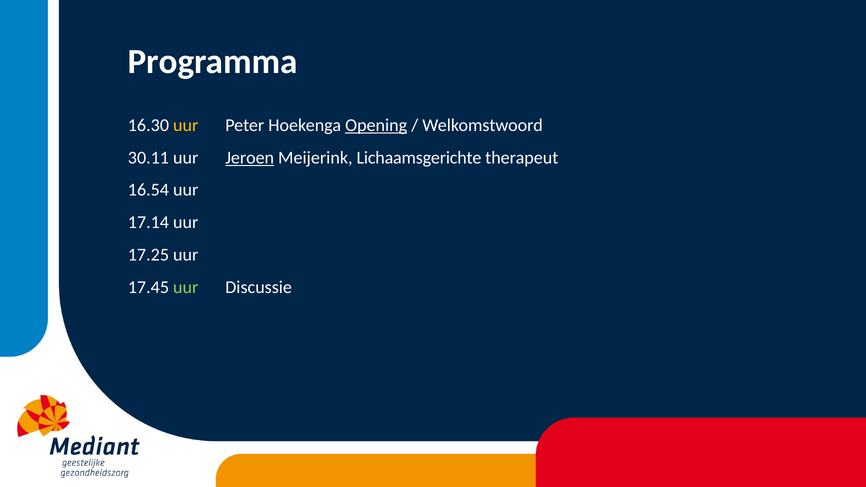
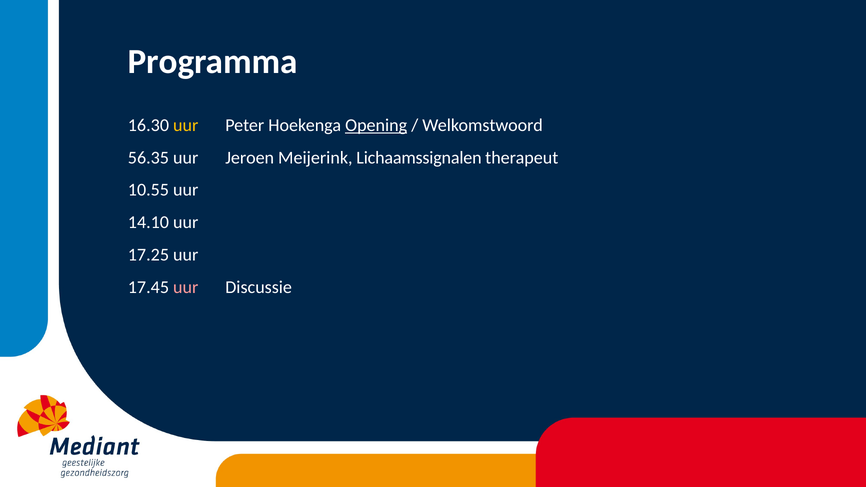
30.11: 30.11 -> 56.35 (148, 158)
Jeroen underline: present -> none (250, 158)
Lichaamsgerichte: Lichaamsgerichte -> Lichaamssignalen (419, 158)
16.54: 16.54 -> 10.55 (148, 190)
17.14: 17.14 -> 14.10 (148, 223)
uur colour: light green -> pink (186, 287)
